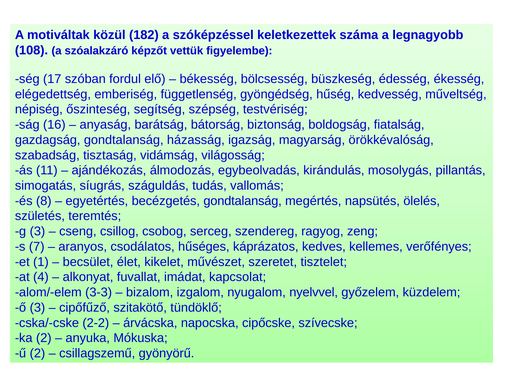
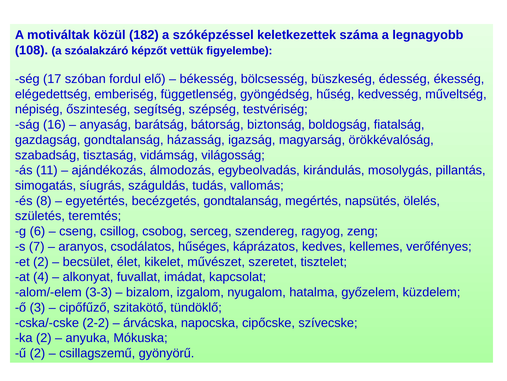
g 3: 3 -> 6 (37, 231)
et 1: 1 -> 2 (41, 261)
nyelvvel: nyelvvel -> hatalma (314, 292)
